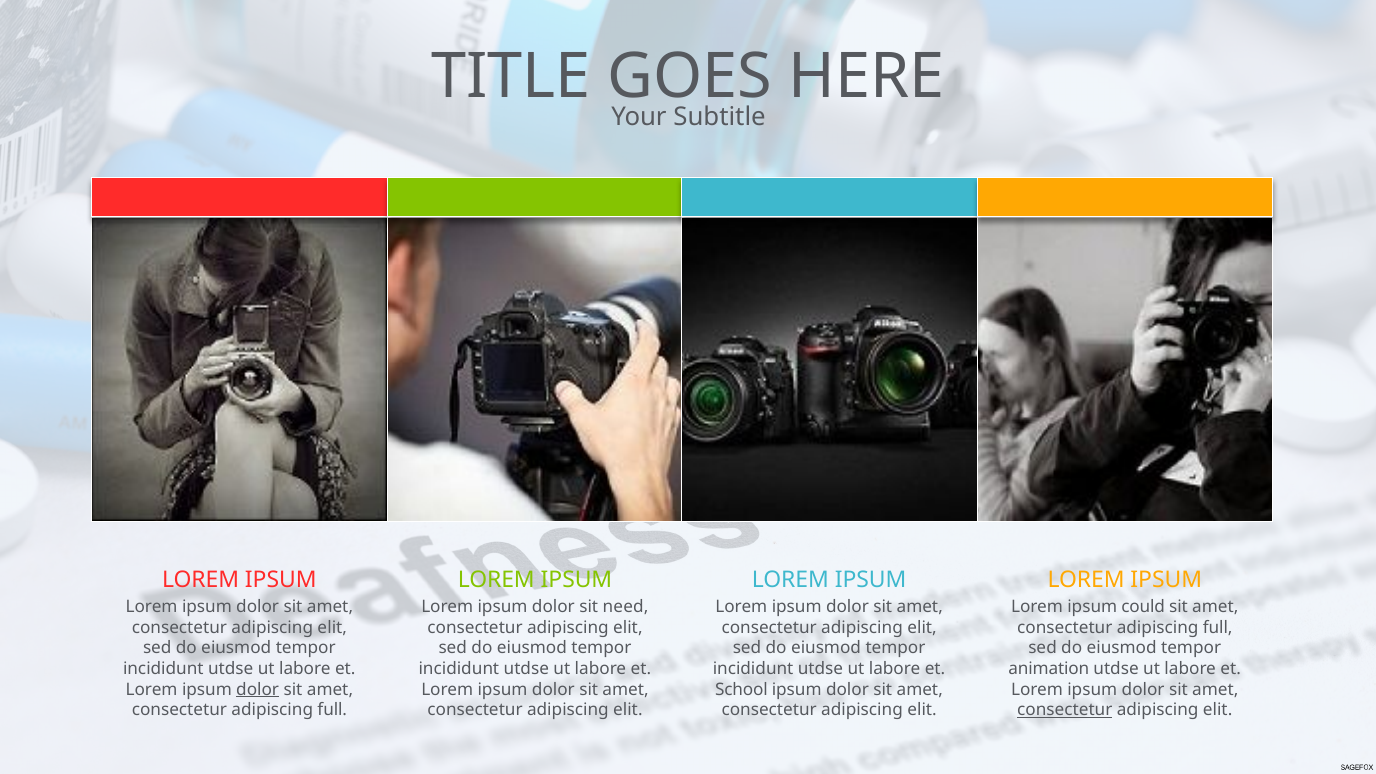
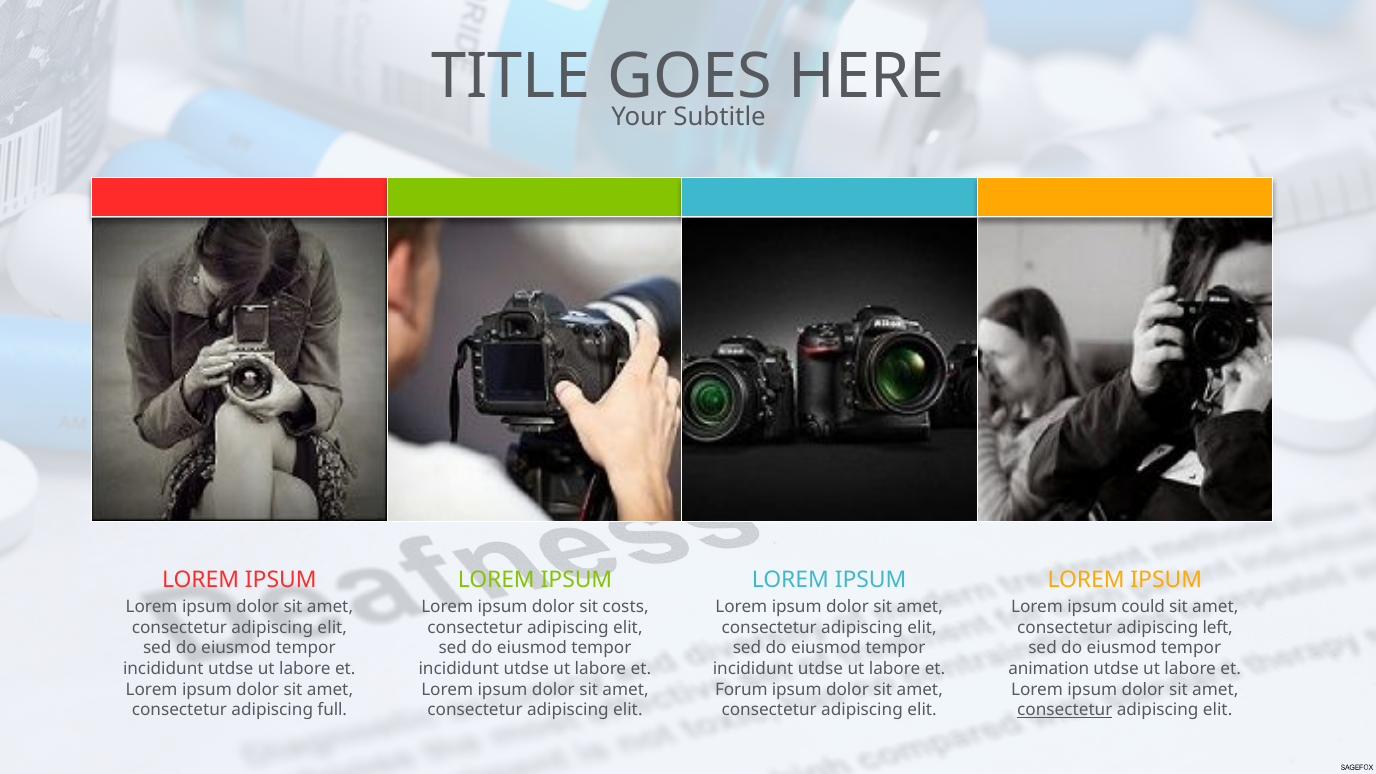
need: need -> costs (626, 607)
full: full -> left (1218, 627)
dolor underline: present -> none (258, 689)
School: School -> Forum (741, 689)
